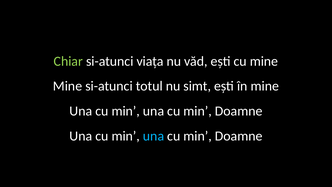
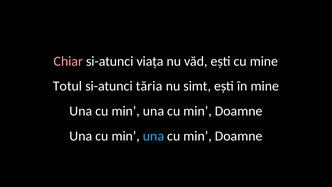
Chiar colour: light green -> pink (68, 61)
Mine: Mine -> Totul (68, 86)
totul: totul -> tăria (149, 86)
